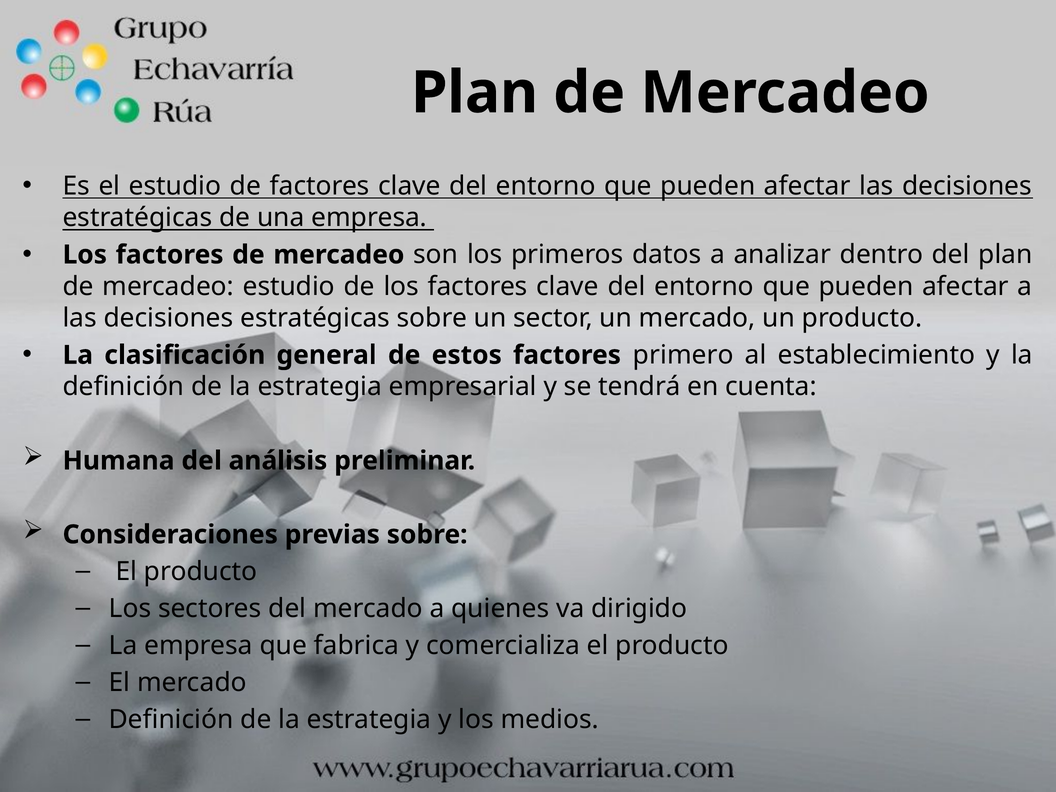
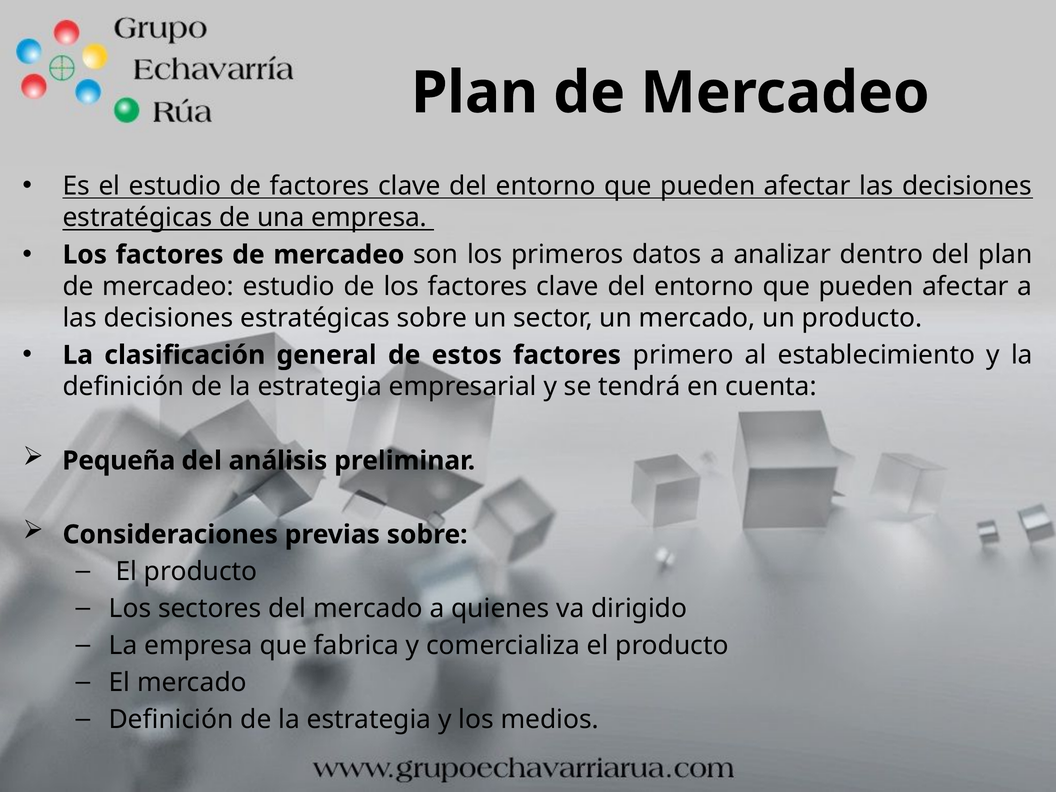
Humana: Humana -> Pequeña (119, 461)
